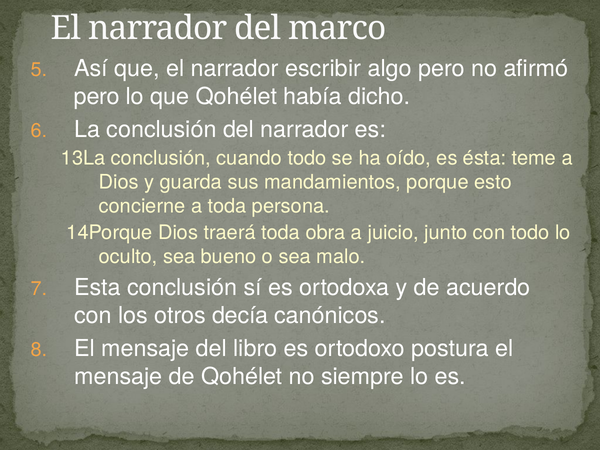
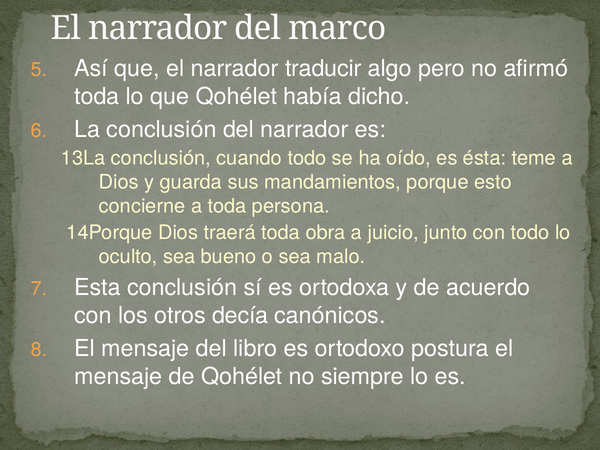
escribir: escribir -> traducir (323, 69)
pero: pero -> toda (97, 97)
